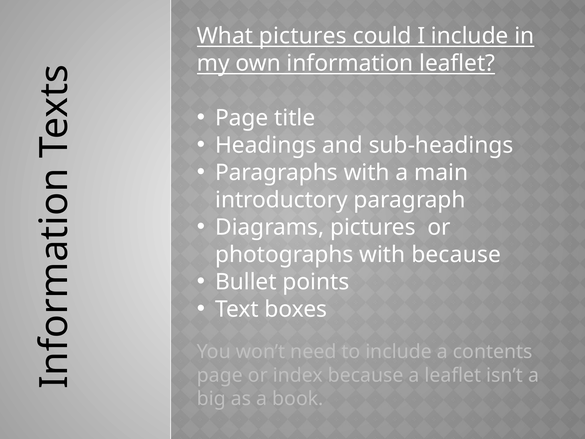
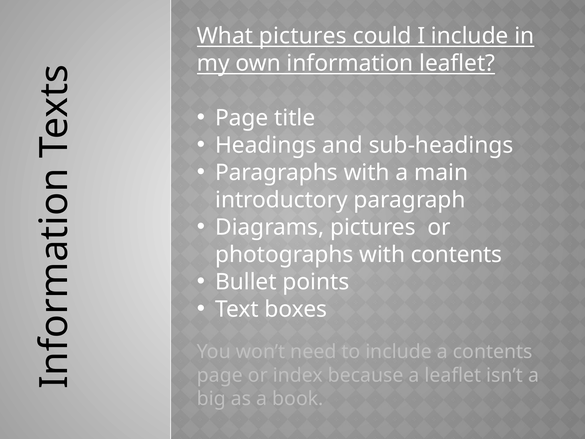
with because: because -> contents (456, 254)
